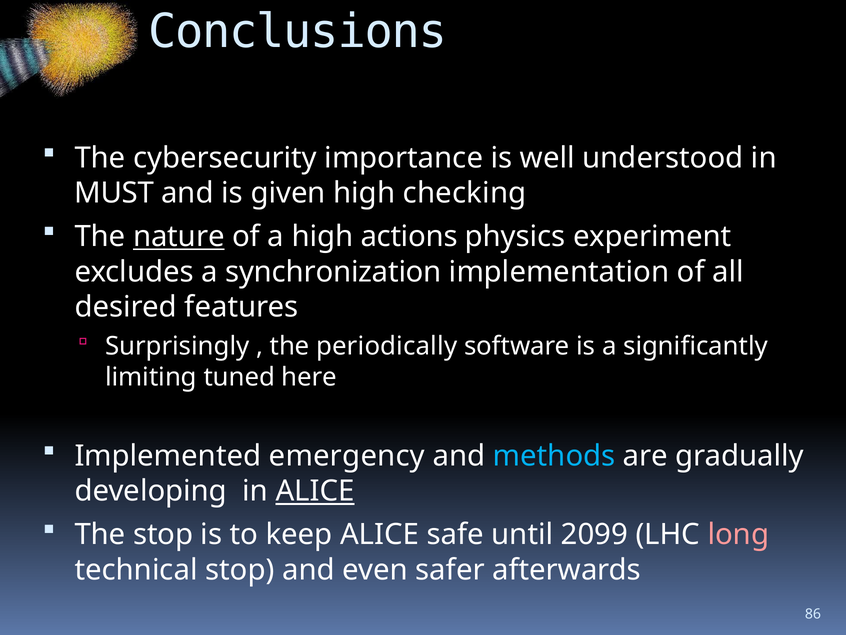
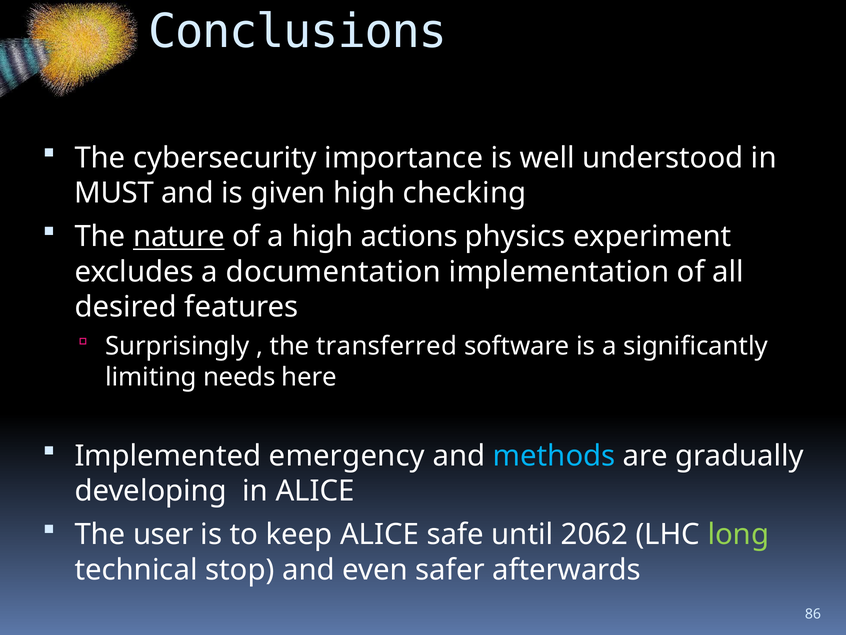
synchronization: synchronization -> documentation (333, 272)
periodically: periodically -> transferred (387, 346)
tuned: tuned -> needs (239, 377)
ALICE underline: present -> none (315, 491)
The stop: stop -> user (163, 534)
2099: 2099 -> 2062 (594, 534)
long colour: pink -> light green (738, 534)
